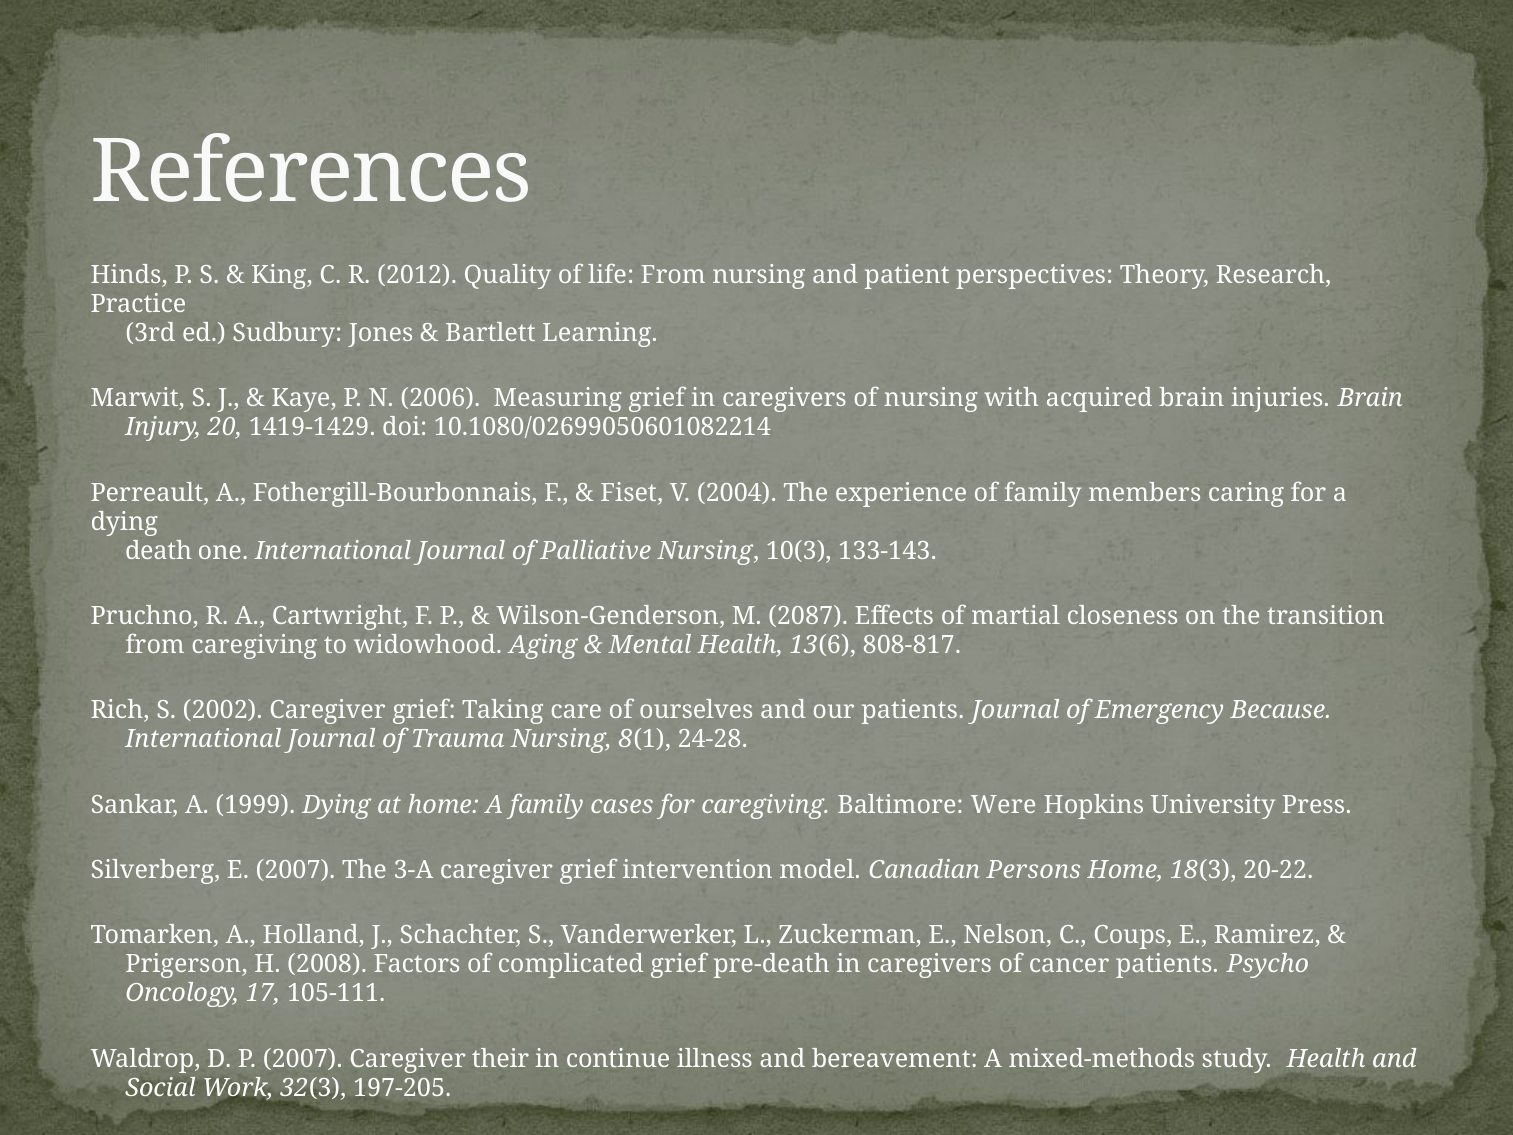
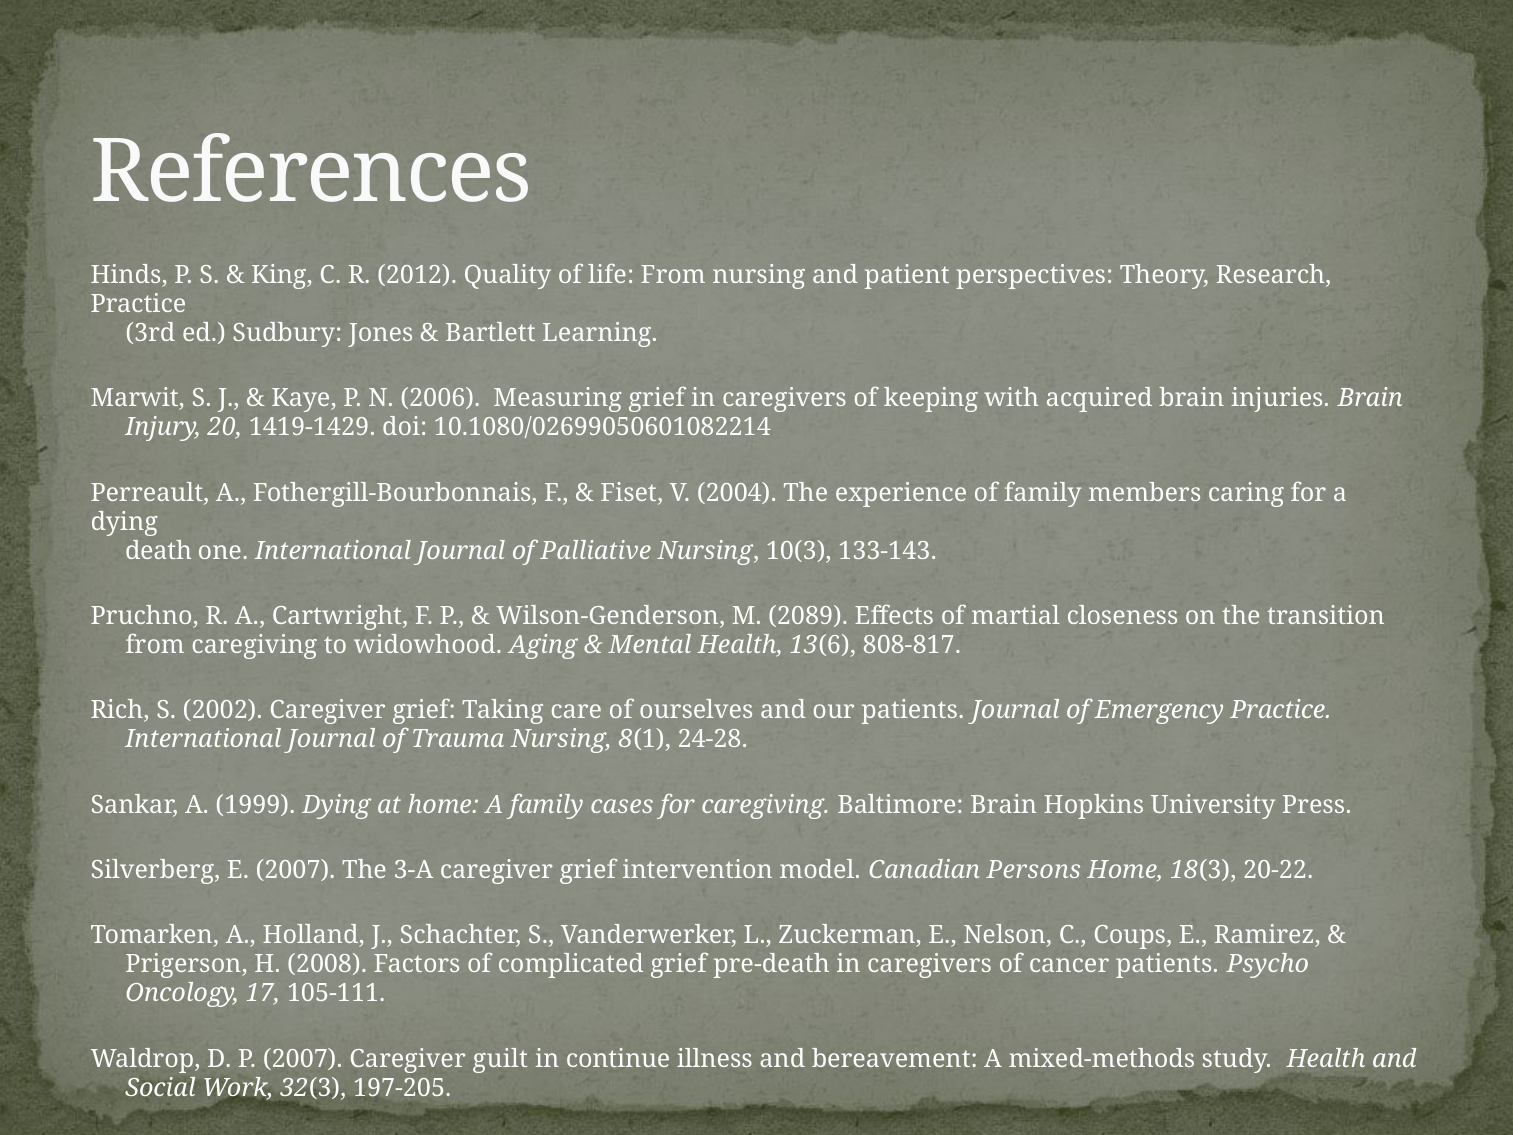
of nursing: nursing -> keeping (931, 399)
2087: 2087 -> 2089 (808, 616)
Emergency Because: Because -> Practice (1281, 710)
Baltimore Were: Were -> Brain (1004, 805)
their: their -> guilt (500, 1059)
